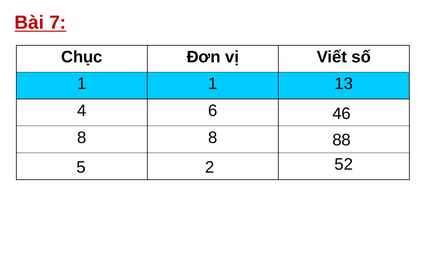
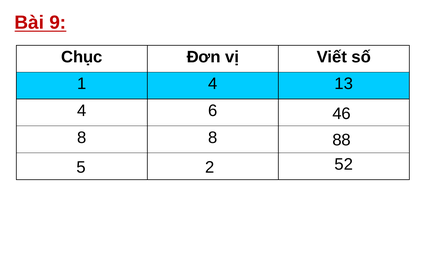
7: 7 -> 9 (58, 23)
1 1: 1 -> 4 (213, 84)
